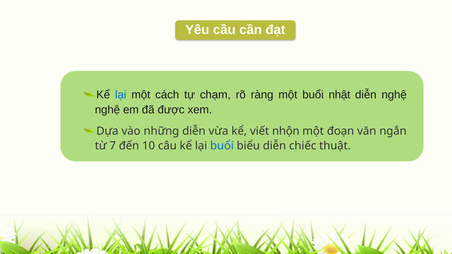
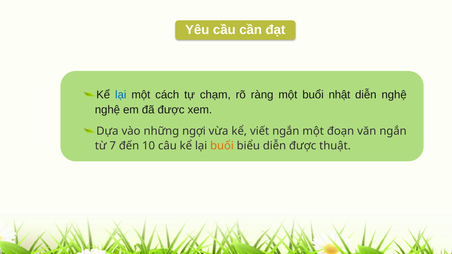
những diễn: diễn -> ngợi (194, 131)
viết nhộn: nhộn -> ngắn (286, 131)
buổi colour: blue -> orange (222, 146)
diễn chiếc: chiếc -> được (303, 146)
